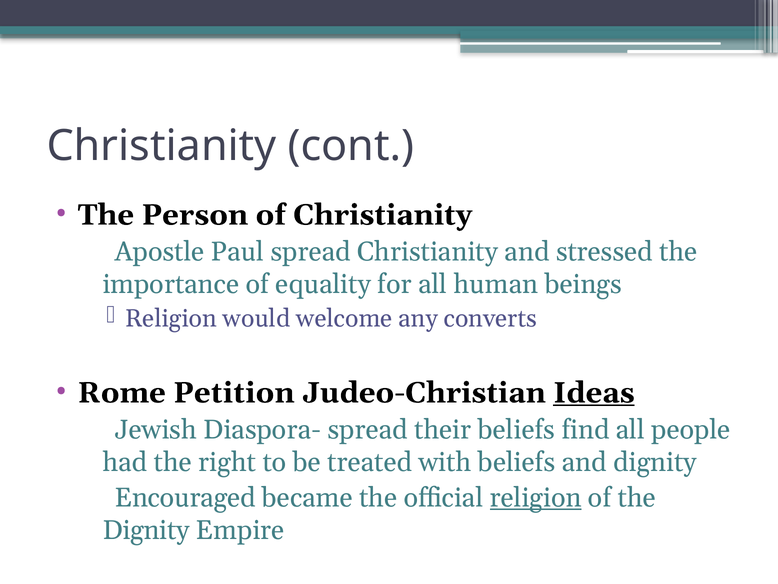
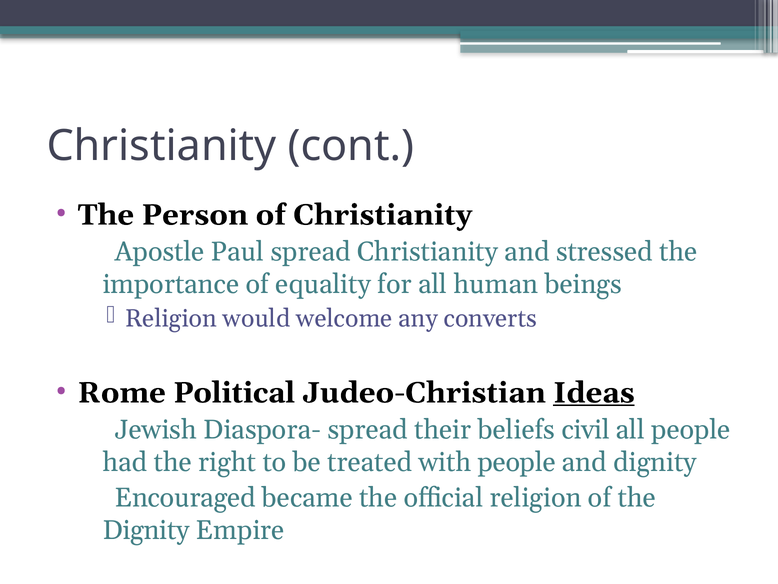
Petition: Petition -> Political (234, 392)
find: find -> civil (586, 429)
with beliefs: beliefs -> people (517, 462)
religion underline: present -> none (536, 497)
